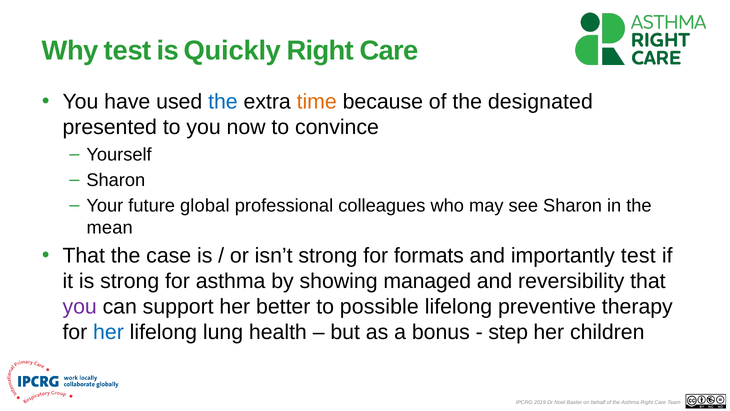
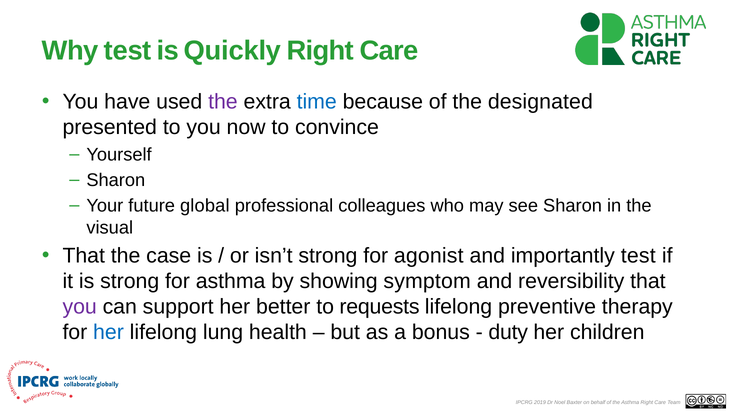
the colour: blue -> purple (223, 102)
time colour: orange -> blue (317, 102)
mean: mean -> visual (110, 227)
formats: formats -> agonist (429, 256)
managed: managed -> symptom (427, 281)
possible: possible -> requests (379, 307)
step: step -> duty (508, 332)
